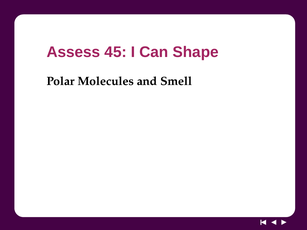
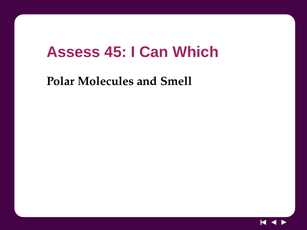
Shape: Shape -> Which (196, 52)
